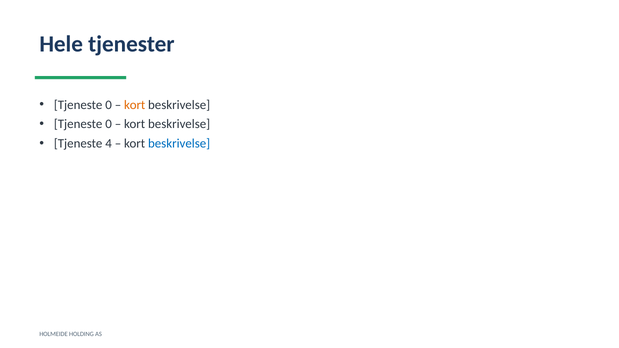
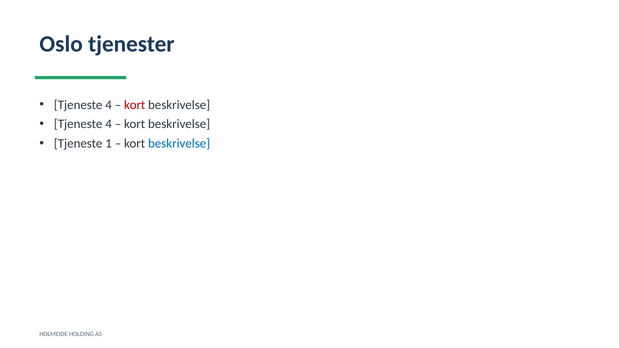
Hele: Hele -> Oslo (61, 44)
0: 0 -> 4 (109, 105)
kort colour: orange -> red (135, 105)
0: 0 -> 4 (109, 124)
4: 4 -> 1 (109, 144)
